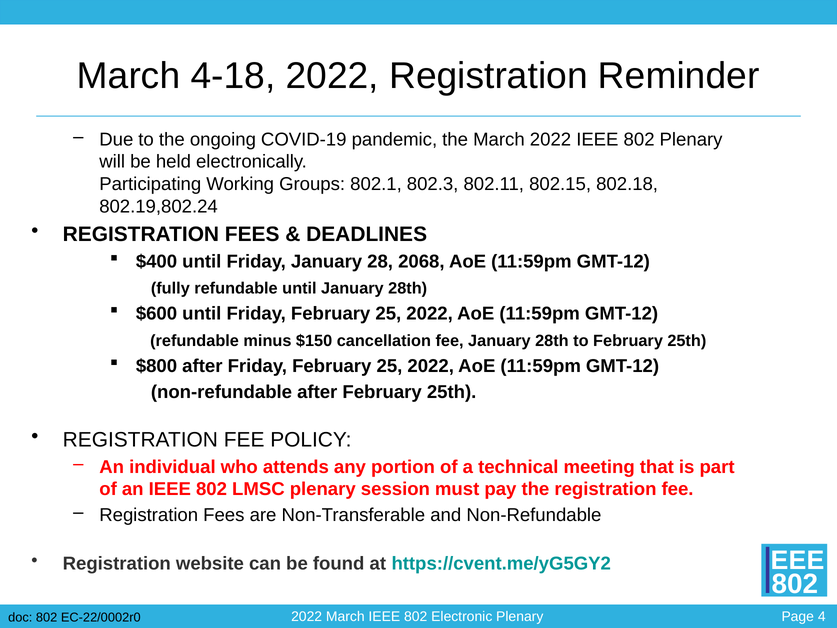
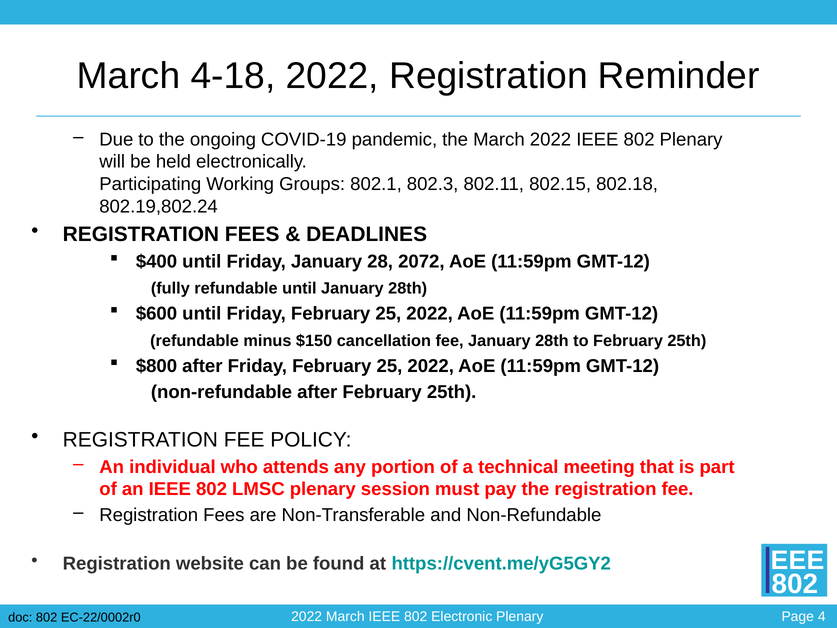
2068: 2068 -> 2072 (421, 262)
